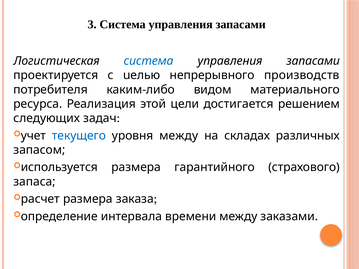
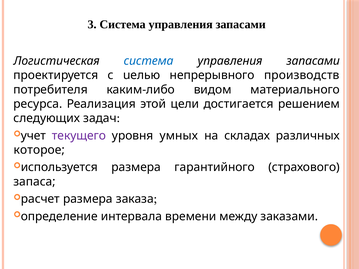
текущего colour: blue -> purple (79, 136)
уровня между: между -> умных (179, 136)
запасом: запасом -> которое (39, 150)
